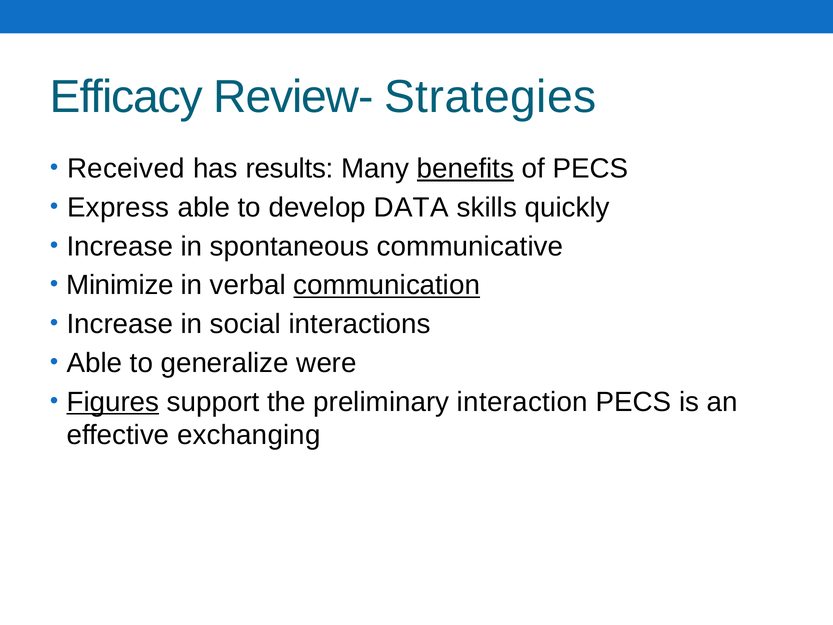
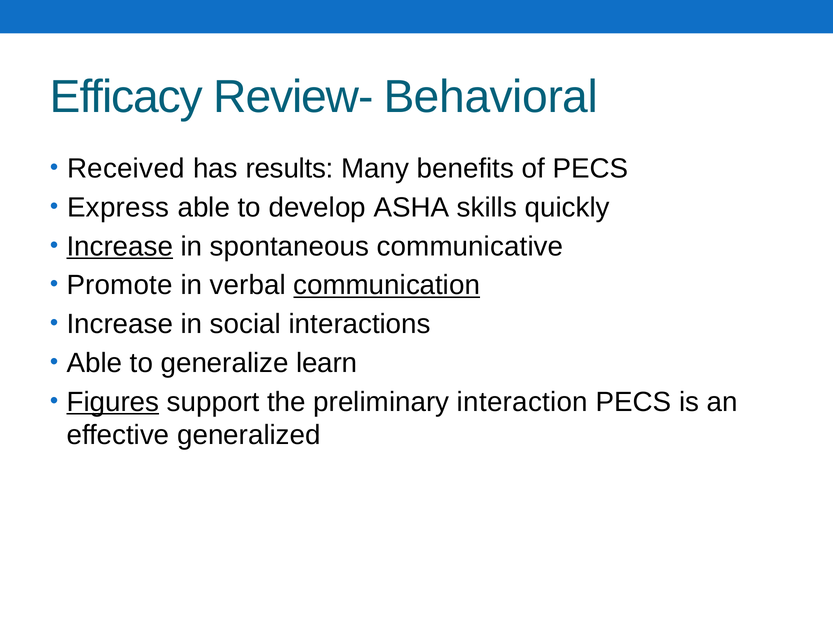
Strategies: Strategies -> Behavioral (491, 97)
benefits underline: present -> none (465, 169)
DATA: DATA -> ASHA (411, 207)
Increase underline: none -> present (120, 246)
Minimize: Minimize -> Promote (120, 285)
were: were -> learn (327, 363)
exchanging: exchanging -> generalized (249, 435)
